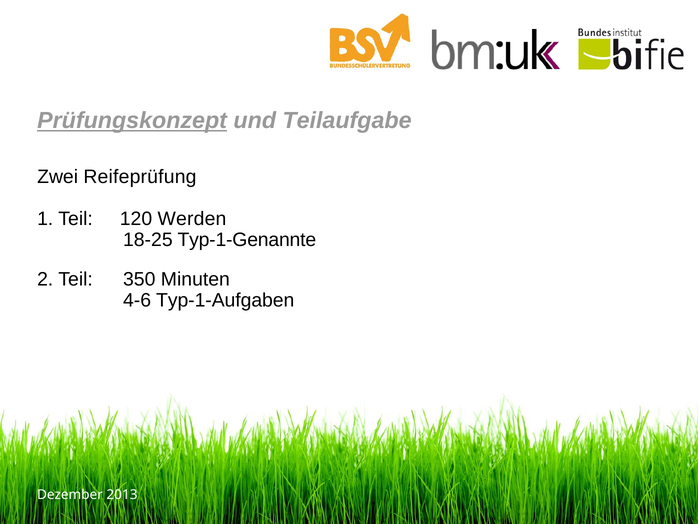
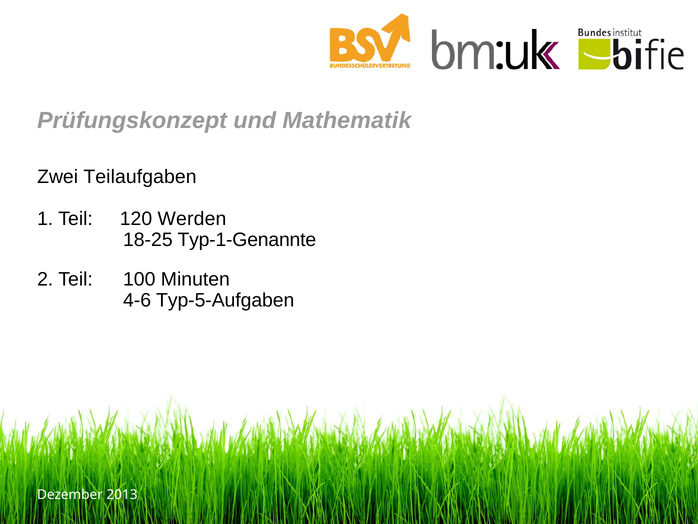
Prüfungskonzept underline: present -> none (132, 120)
Teilaufgabe: Teilaufgabe -> Mathematik (347, 120)
Reifeprüfung: Reifeprüfung -> Teilaufgaben (140, 177)
350: 350 -> 100 (139, 279)
Typ-1-Aufgaben: Typ-1-Aufgaben -> Typ-5-Aufgaben (225, 300)
